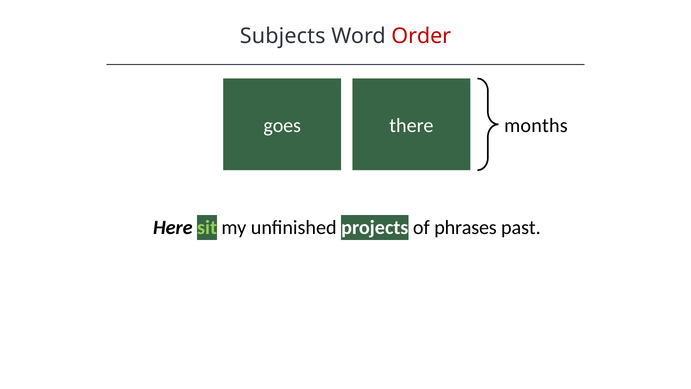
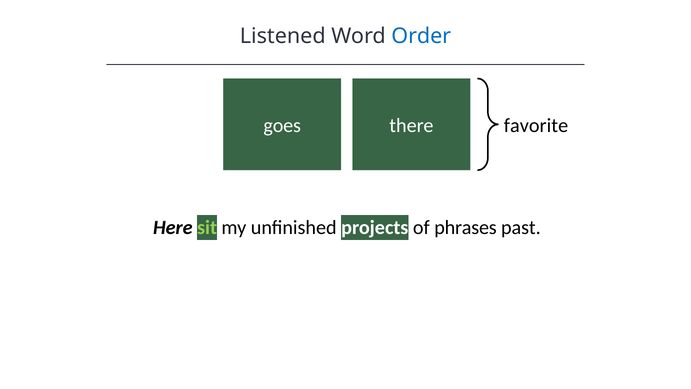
Subjects: Subjects -> Listened (283, 36)
Order colour: red -> blue (421, 36)
months: months -> favorite (536, 125)
